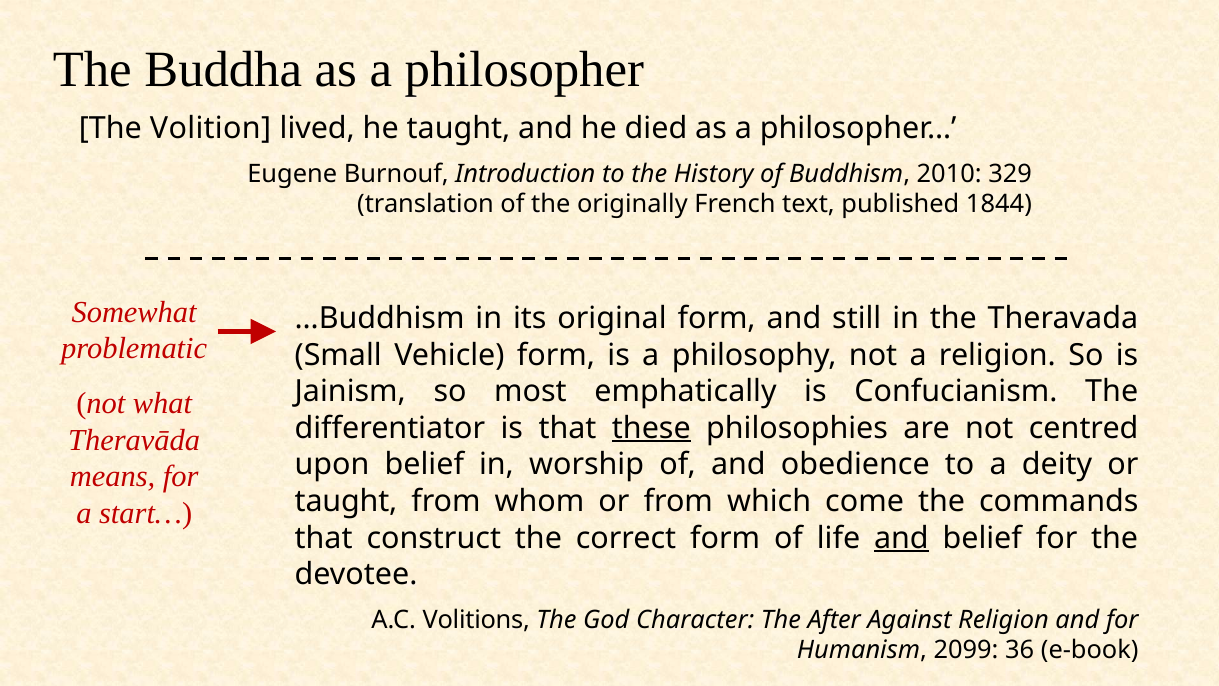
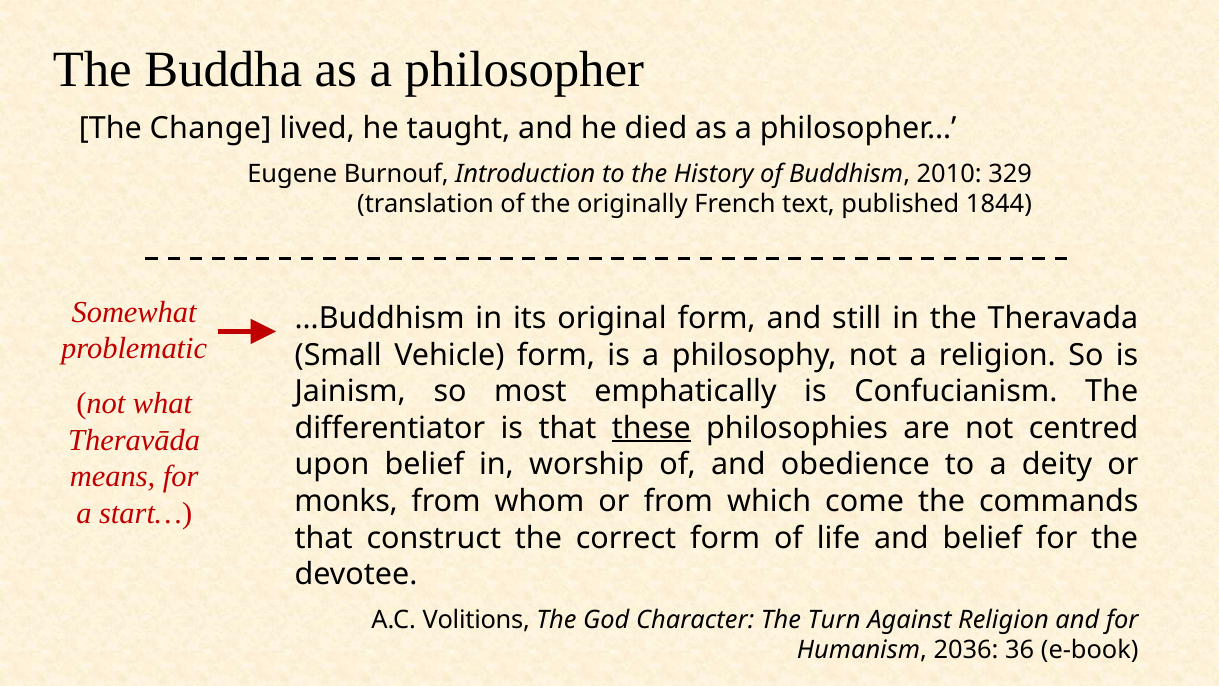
Volition: Volition -> Change (211, 129)
taught: taught -> monks (346, 501)
and underline: present -> none (901, 538)
After: After -> Turn (834, 620)
2099: 2099 -> 2036 (966, 650)
